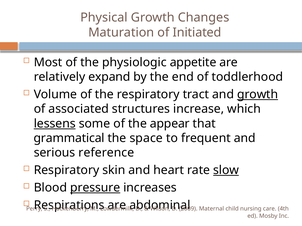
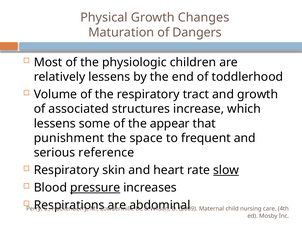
Initiated: Initiated -> Dangers (197, 33)
appetite: appetite -> children (193, 62)
relatively expand: expand -> lessens (109, 77)
growth underline: present -> none (258, 95)
lessens underline: present -> none (55, 124)
grammatical: grammatical -> punishment (69, 138)
